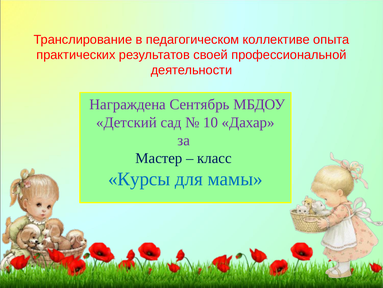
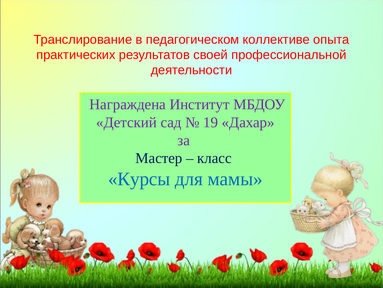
Сентябрь: Сентябрь -> Институт (200, 104)
10: 10 -> 19 (211, 122)
